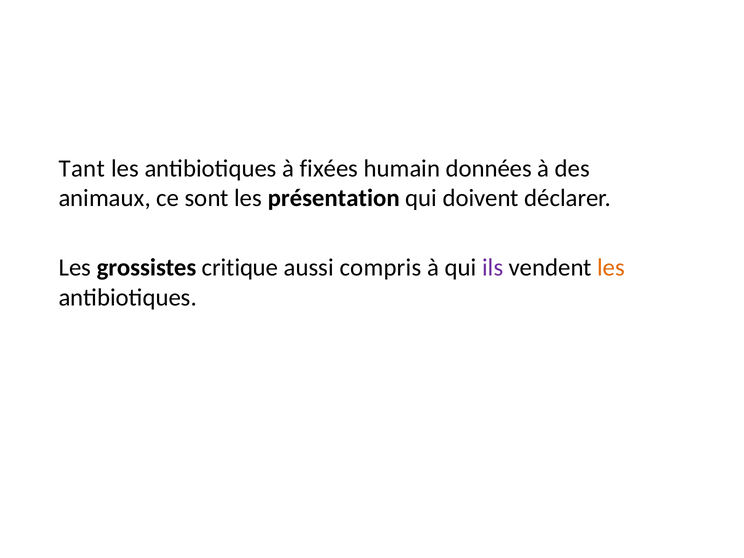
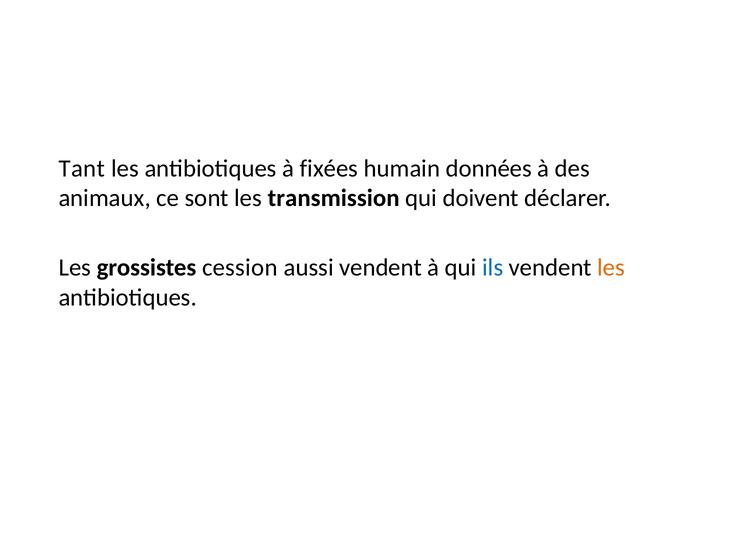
présentation: présentation -> transmission (334, 198)
critique: critique -> cession (240, 268)
aussi compris: compris -> vendent (381, 268)
ils colour: purple -> blue (493, 268)
